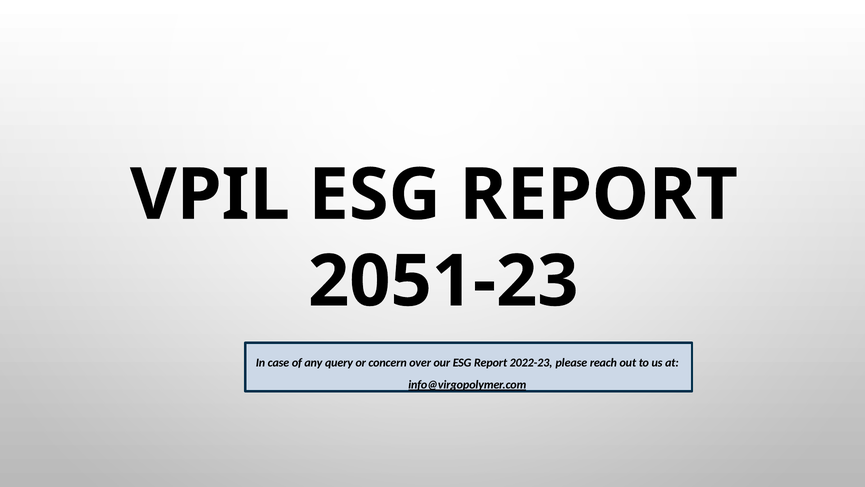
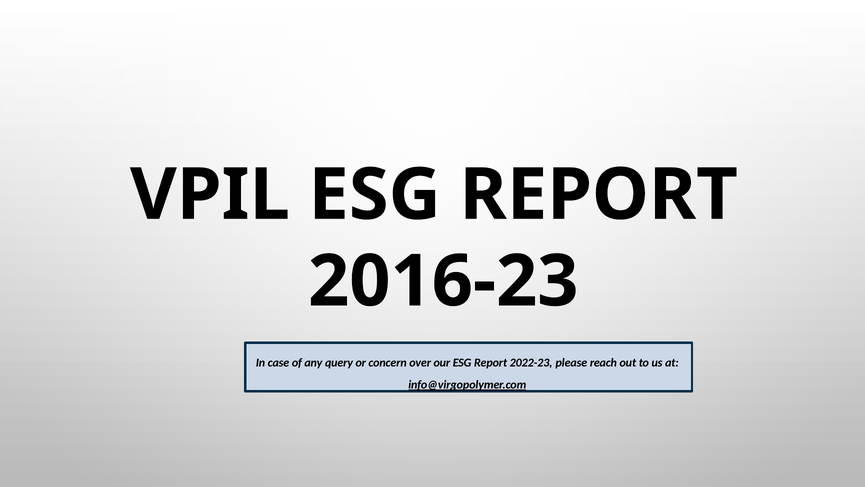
2051-23: 2051-23 -> 2016-23 (443, 281)
